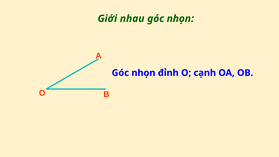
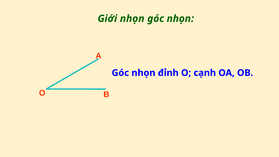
Giới nhau: nhau -> nhọn (132, 19)
